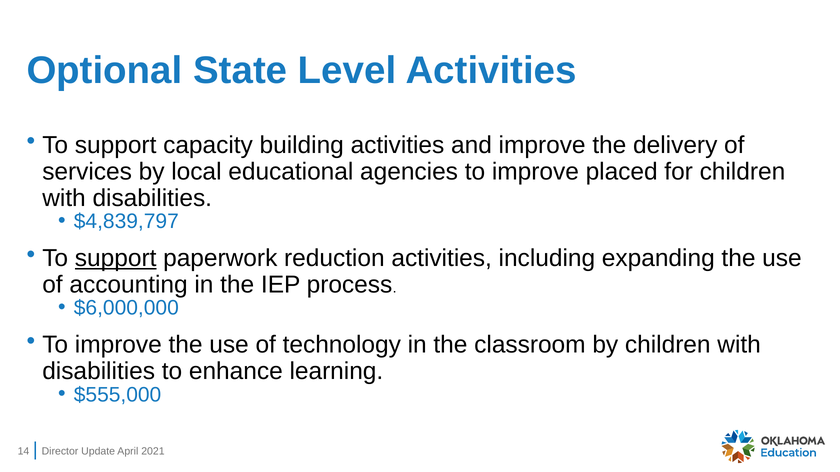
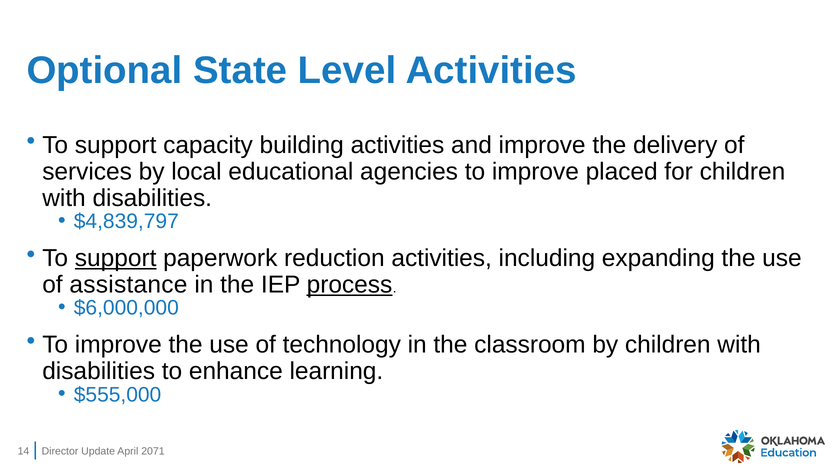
accounting: accounting -> assistance (128, 285)
process underline: none -> present (349, 285)
2021: 2021 -> 2071 (153, 452)
